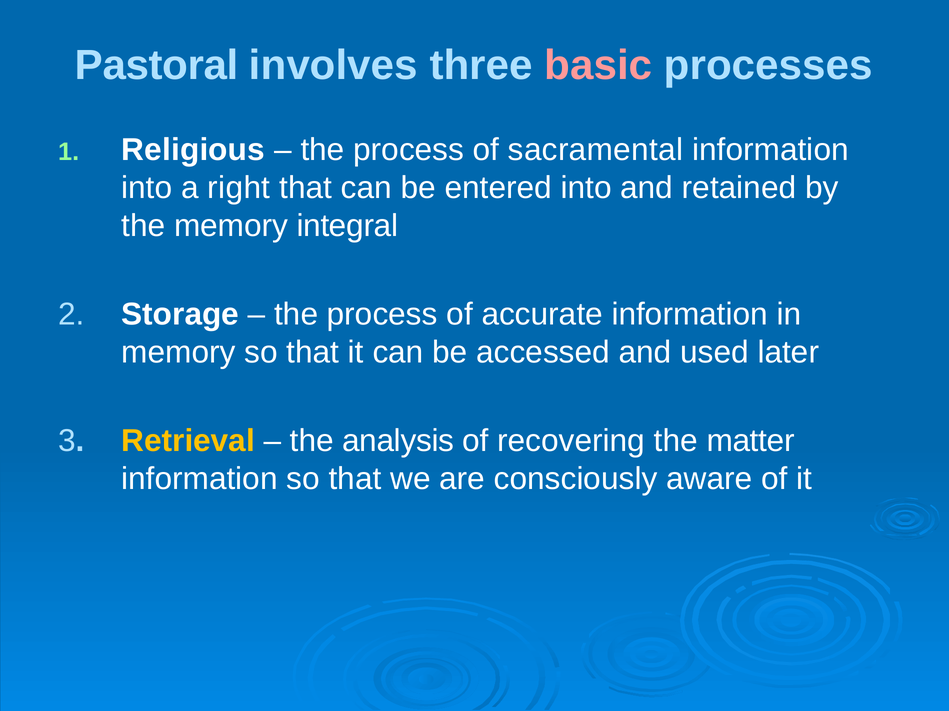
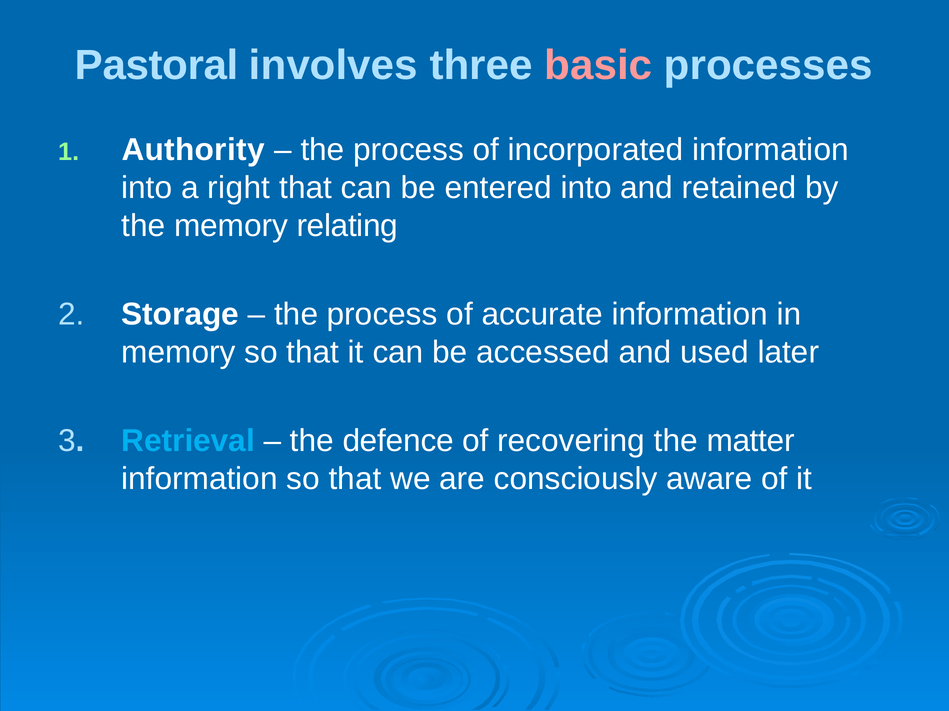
Religious: Religious -> Authority (193, 150)
sacramental: sacramental -> incorporated (596, 150)
integral: integral -> relating (347, 226)
Retrieval colour: yellow -> light blue (188, 441)
analysis: analysis -> defence (398, 441)
